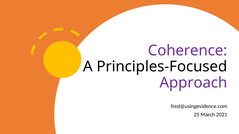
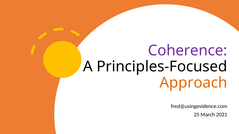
Approach colour: purple -> orange (193, 83)
